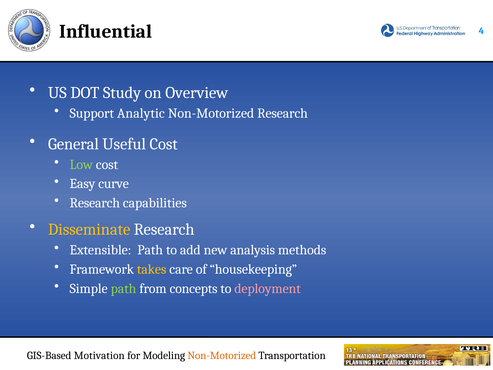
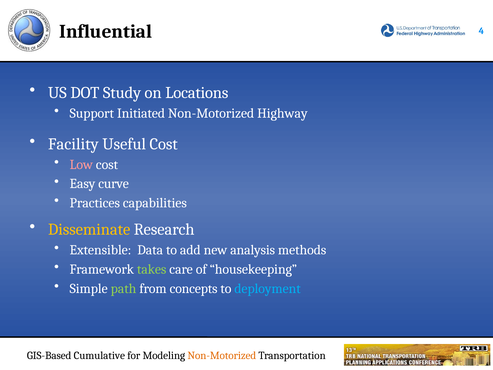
Overview: Overview -> Locations (197, 93)
Analytic: Analytic -> Initiated (141, 113)
Non-Motorized Research: Research -> Highway (282, 113)
General: General -> Facility (73, 144)
Low colour: light green -> pink (81, 164)
Research: Research -> Practices (95, 203)
Extensible Path: Path -> Data (150, 250)
takes colour: yellow -> light green (152, 269)
deployment colour: pink -> light blue (268, 288)
Motivation: Motivation -> Cumulative (99, 355)
